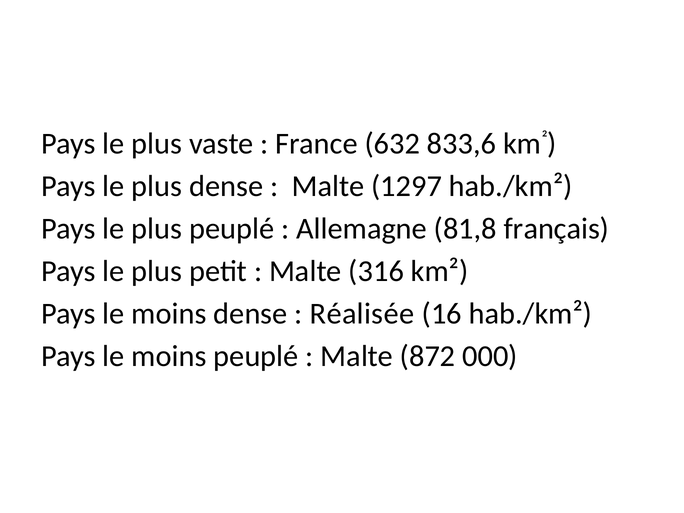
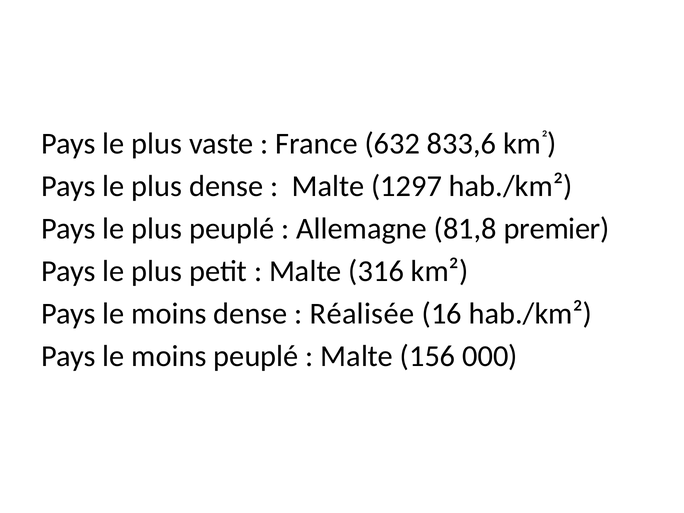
français: français -> premier (557, 229)
872: 872 -> 156 (428, 356)
